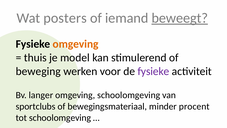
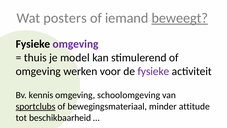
omgeving colour: orange -> purple (76, 44)
beweging: beweging -> omgeving (38, 71)
langer: langer -> kennis (41, 95)
sportclubs underline: none -> present (36, 106)
procent: procent -> attitude (194, 106)
tot schoolomgeving: schoolomgeving -> beschikbaarheid (60, 118)
